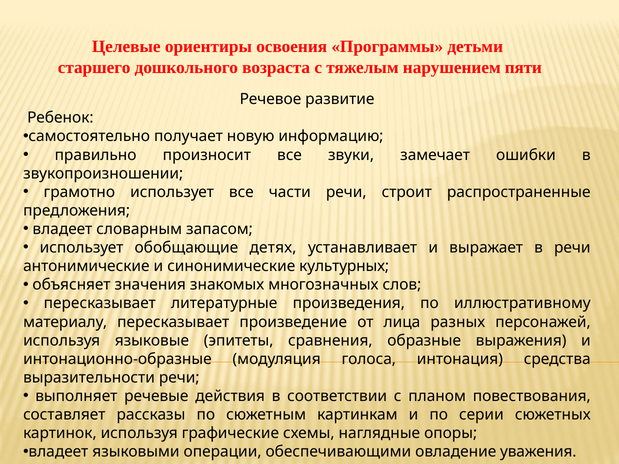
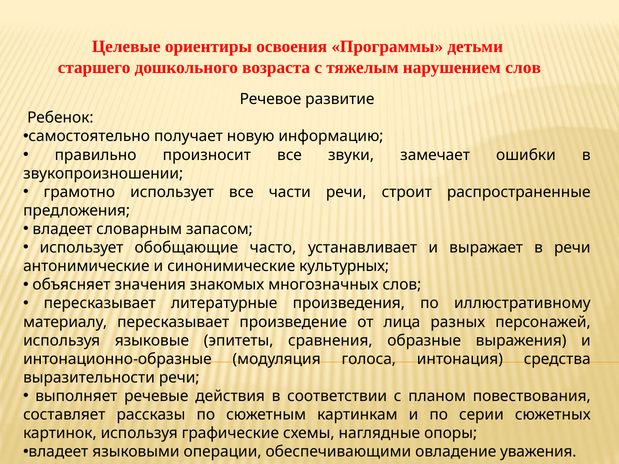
нарушением пяти: пяти -> слов (523, 67)
детях: детях -> часто (273, 248)
